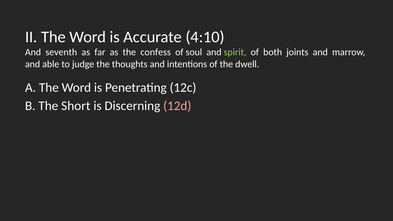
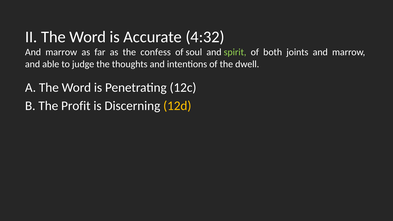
4:10: 4:10 -> 4:32 (205, 37)
seventh: seventh -> marrow (61, 52)
Short: Short -> Profit (76, 106)
12d colour: pink -> yellow (177, 106)
